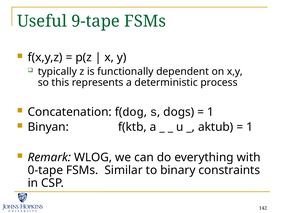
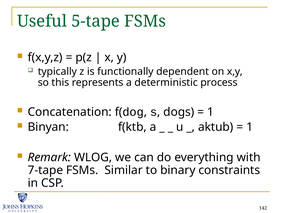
9-tape: 9-tape -> 5-tape (96, 21)
0-tape: 0-tape -> 7-tape (45, 170)
